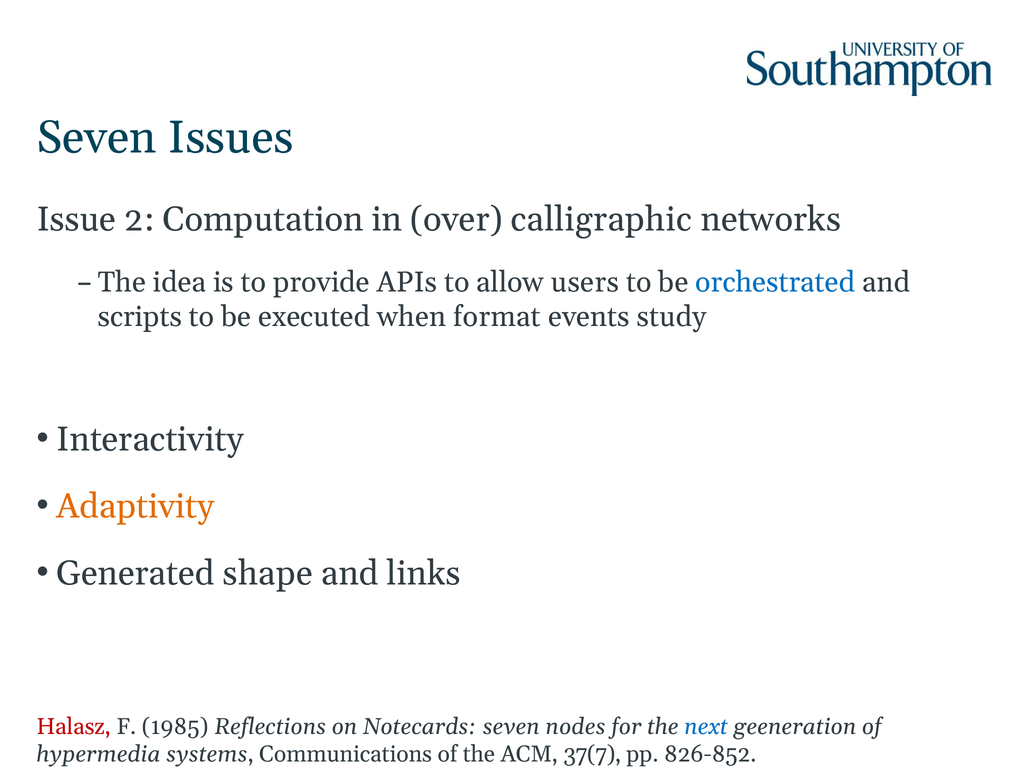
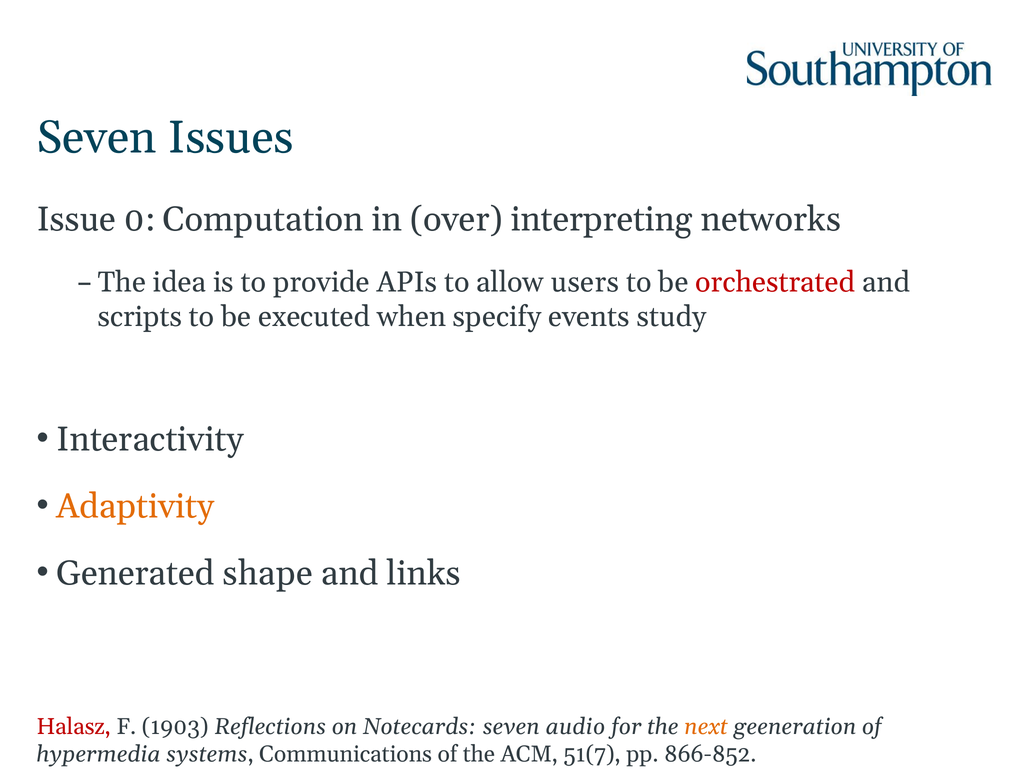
2: 2 -> 0 (140, 219)
calligraphic: calligraphic -> interpreting (602, 219)
orchestrated colour: blue -> red (775, 283)
format: format -> specify (497, 317)
1985: 1985 -> 1903 (175, 727)
nodes: nodes -> audio (575, 727)
next colour: blue -> orange (706, 727)
37(7: 37(7 -> 51(7 (592, 755)
826-852: 826-852 -> 866-852 (710, 755)
